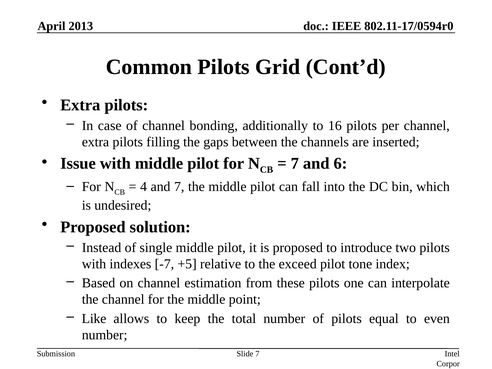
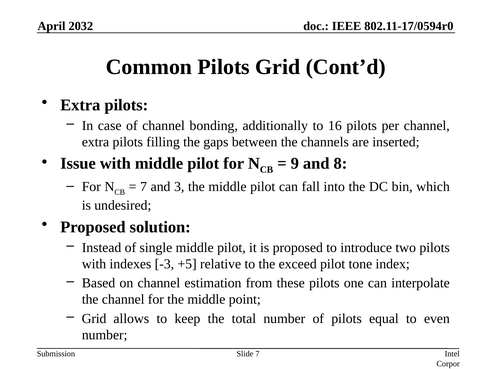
2013: 2013 -> 2032 (81, 26)
7: 7 -> 9 (295, 163)
6: 6 -> 8 (340, 163)
4: 4 -> 7 (144, 187)
and 7: 7 -> 3 (179, 187)
-7: -7 -> -3 (164, 264)
Like: Like -> Grid (94, 319)
